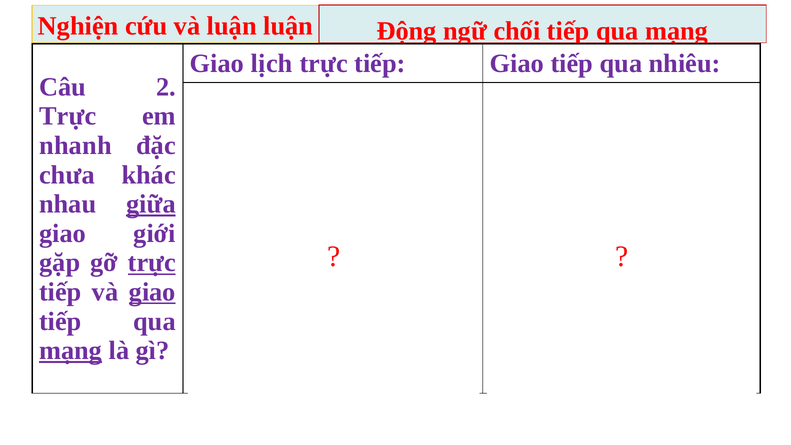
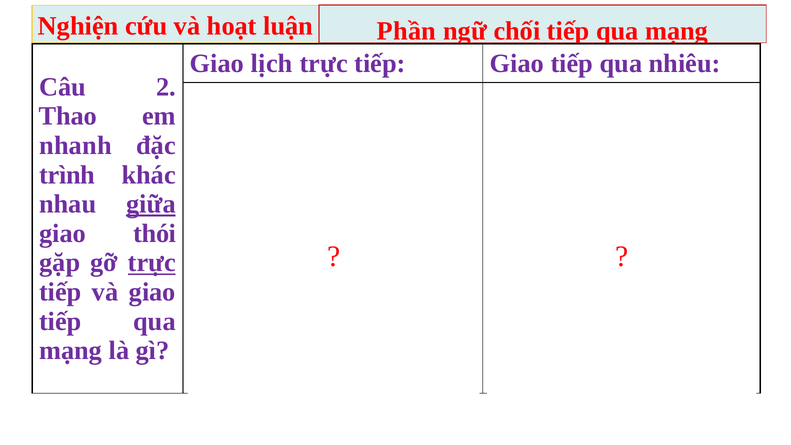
và luận: luận -> hoạt (232, 26)
Động: Động -> Phần (406, 31)
Trực: Trực -> Thao (68, 116)
chưa: chưa -> trình (67, 175)
giới: giới -> thói (155, 233)
giao underline: present -> none (152, 292)
mạng underline: present -> none (71, 351)
